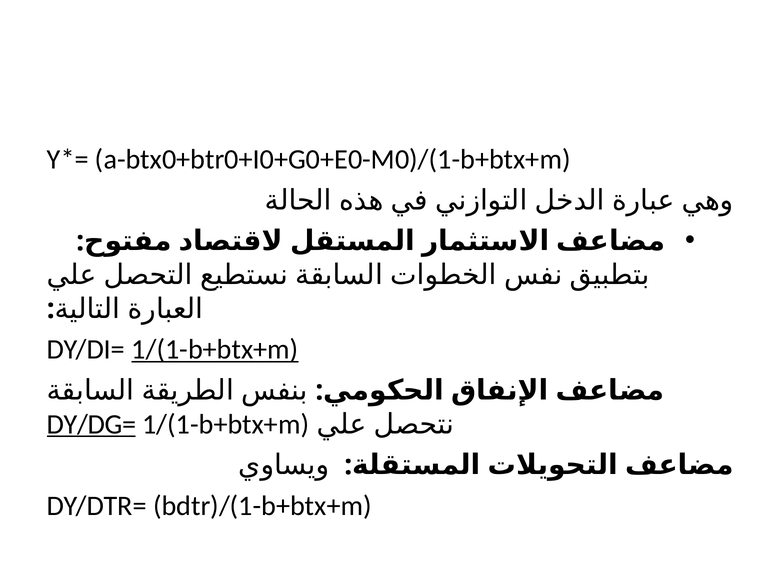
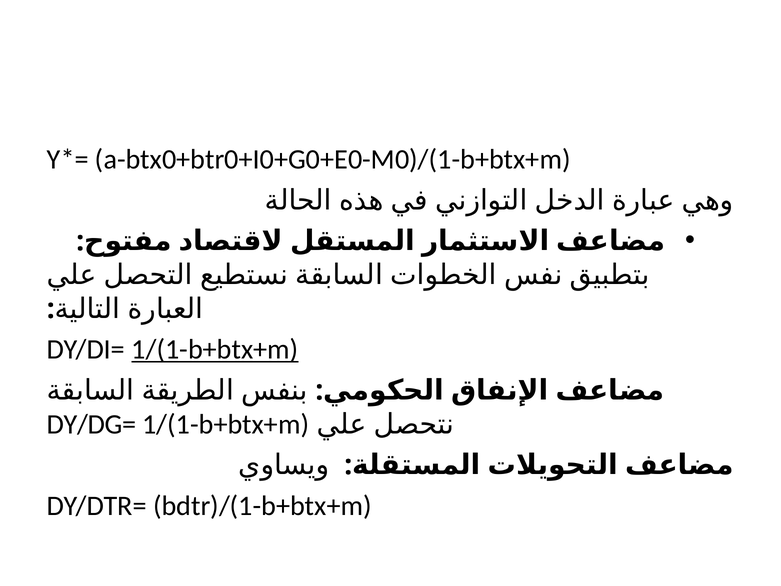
DY/DG= underline: present -> none (91, 424)
